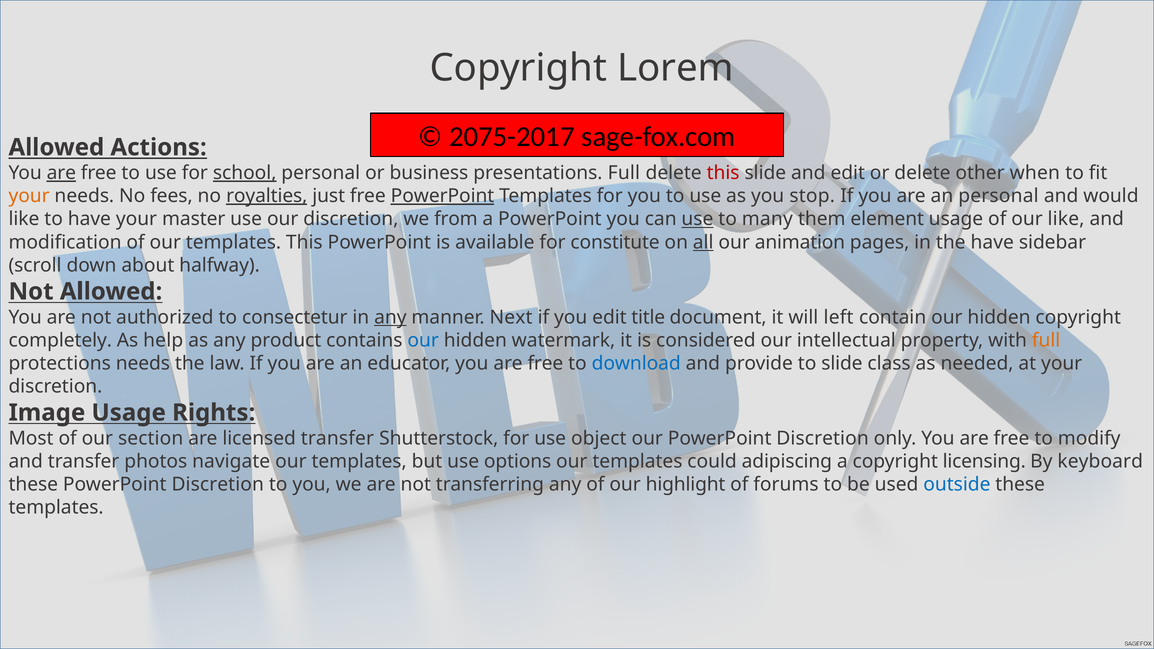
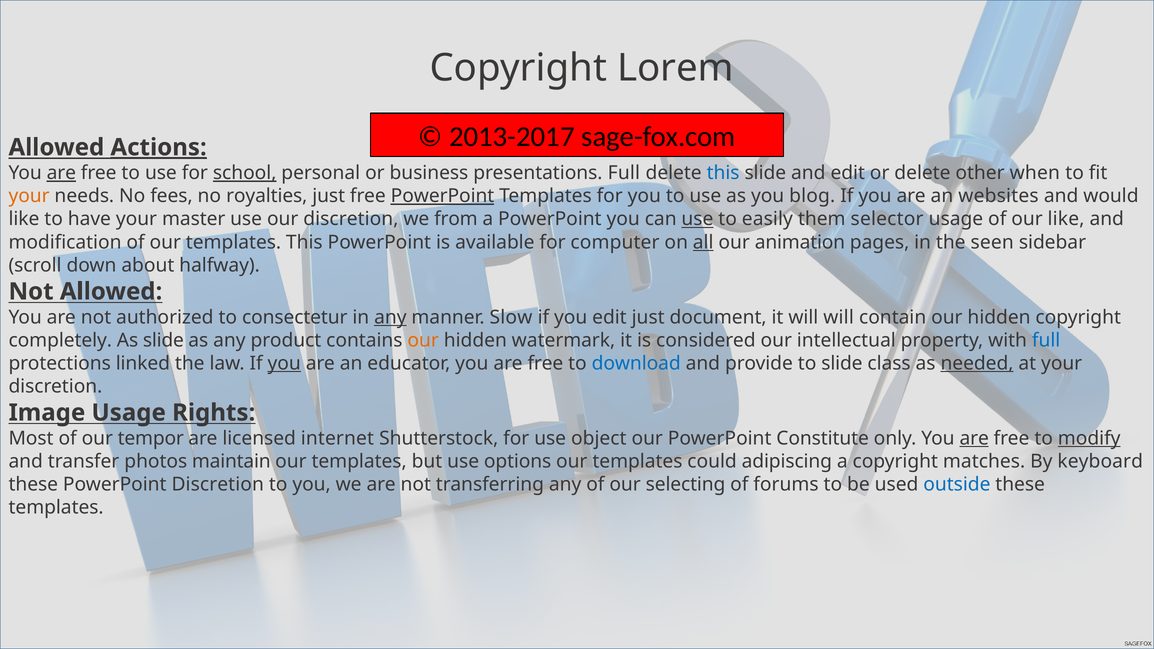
2075-2017: 2075-2017 -> 2013-2017 (512, 137)
Actions underline: none -> present (159, 147)
this colour: red -> blue (723, 173)
royalties underline: present -> none (267, 196)
stop: stop -> blog (812, 196)
an personal: personal -> websites (998, 196)
many: many -> easily (767, 219)
element: element -> selector (887, 219)
constitute: constitute -> computer (615, 242)
the have: have -> seen (992, 242)
Next: Next -> Slow (511, 317)
edit title: title -> just (648, 317)
will left: left -> will (839, 317)
As help: help -> slide (163, 340)
our colour: blue -> orange (423, 340)
full colour: orange -> blue (1046, 340)
protections needs: needs -> linked (143, 363)
you underline: none -> present (284, 363)
needed underline: none -> present (977, 363)
section: section -> tempor (151, 438)
licensed transfer: transfer -> internet (337, 438)
our PowerPoint Discretion: Discretion -> Constitute (823, 438)
are underline: none -> present (974, 438)
modify underline: none -> present (1089, 438)
navigate: navigate -> maintain (231, 461)
licensing: licensing -> matches (984, 461)
highlight: highlight -> selecting (686, 485)
